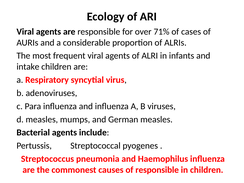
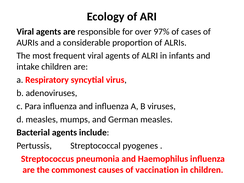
71%: 71% -> 97% (162, 32)
of responsible: responsible -> vaccination (157, 170)
